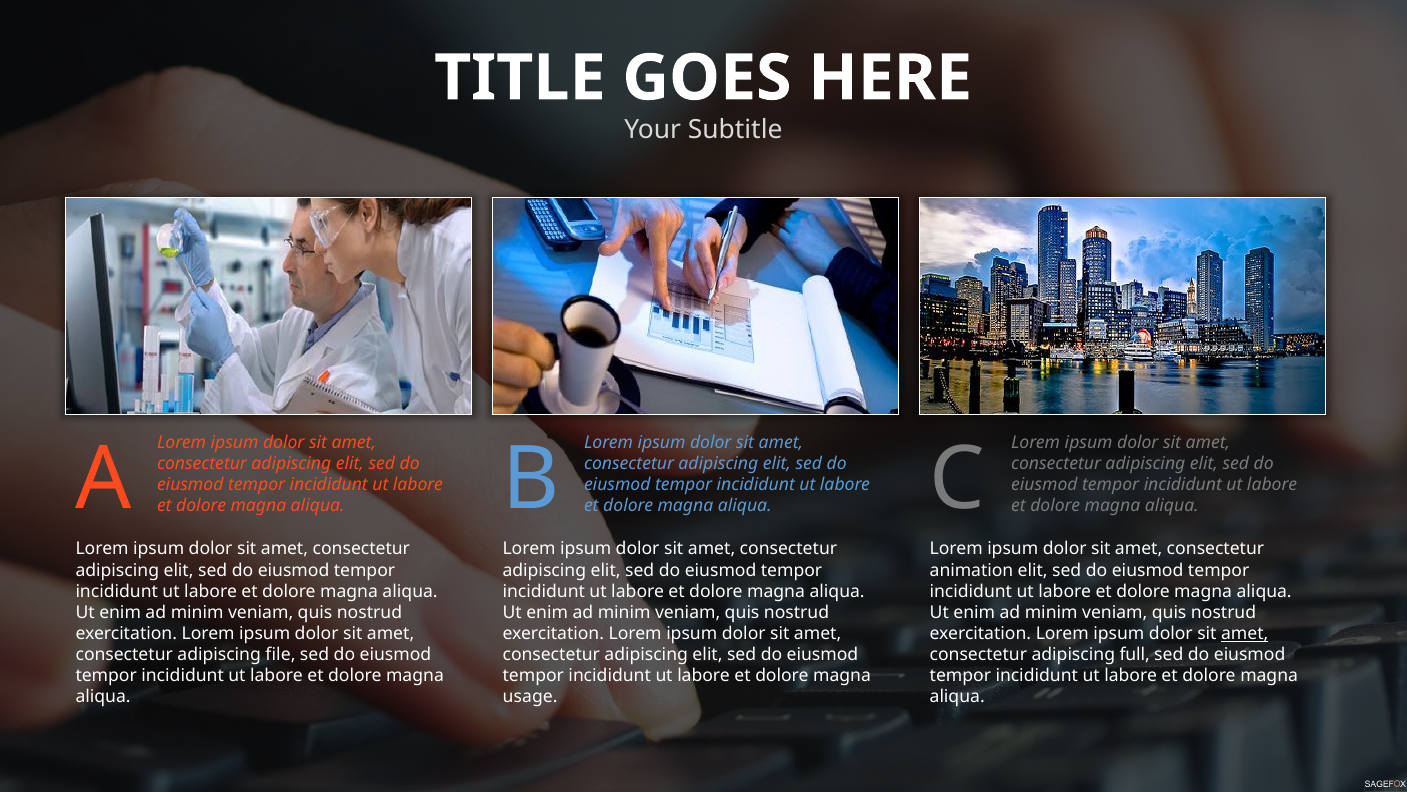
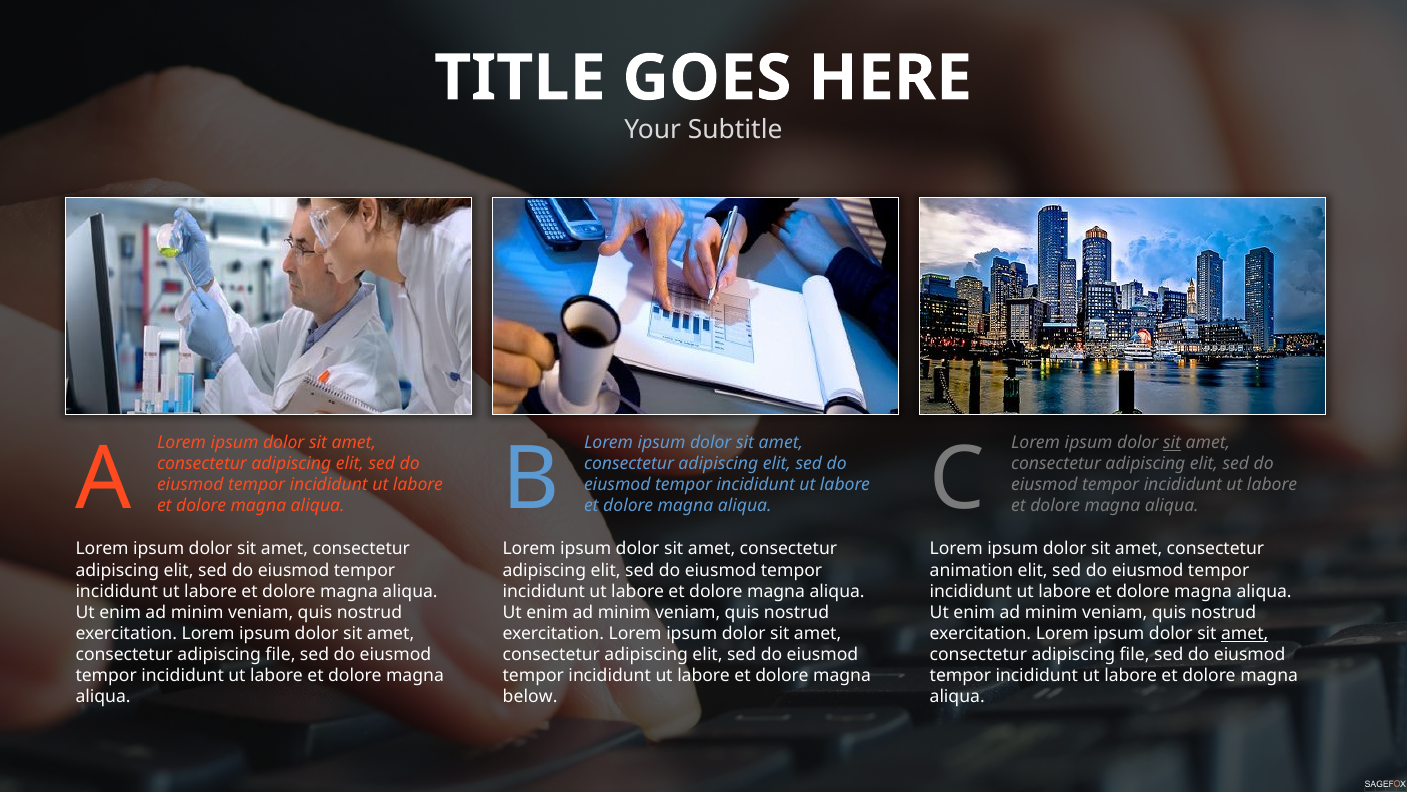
sit underline: none -> present (1172, 442)
full: full -> file (1135, 654)
usage: usage -> below (530, 696)
